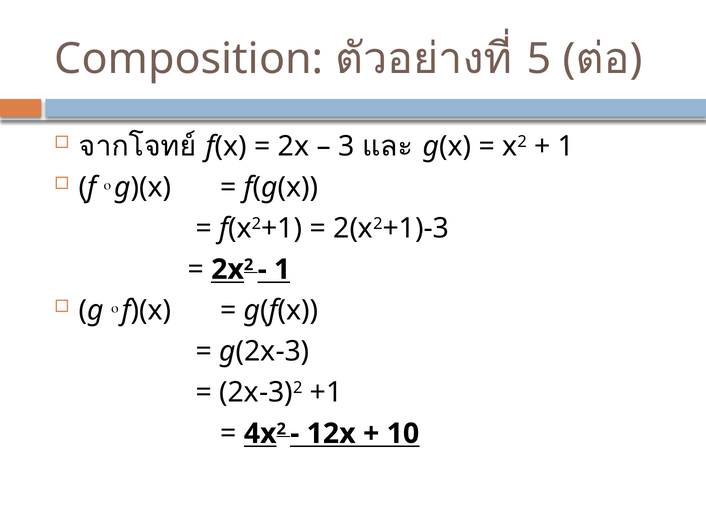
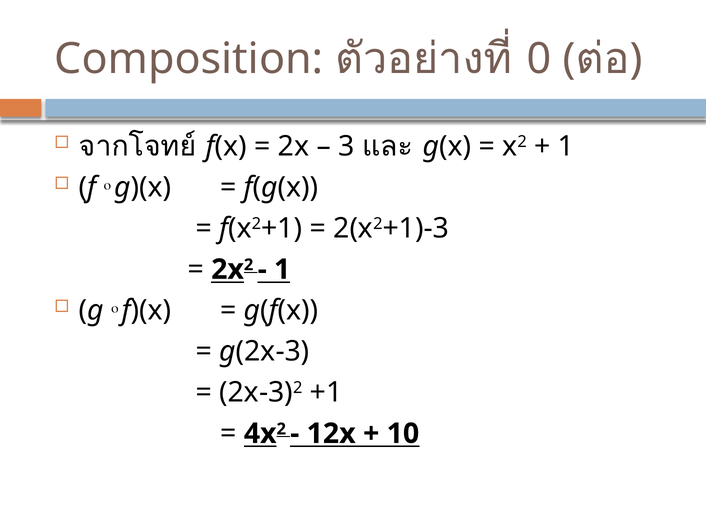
5: 5 -> 0 (539, 59)
